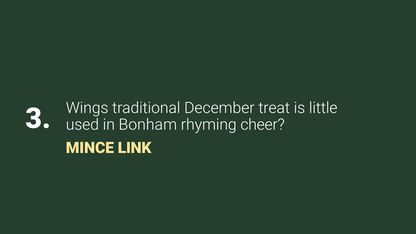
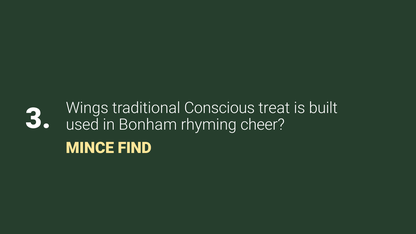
December: December -> Conscious (219, 108)
little: little -> built (323, 108)
LINK: LINK -> FIND (135, 148)
